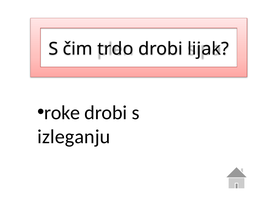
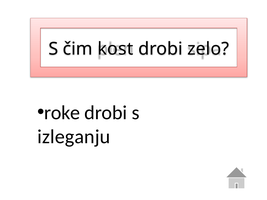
trdo: trdo -> kost (115, 49)
lijak: lijak -> zelo (208, 49)
